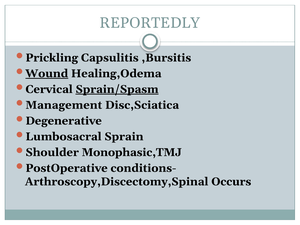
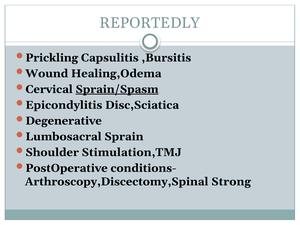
Wound underline: present -> none (47, 73)
Management: Management -> Epicondylitis (64, 105)
Monophasic,TMJ: Monophasic,TMJ -> Stimulation,TMJ (132, 152)
Occurs: Occurs -> Strong (231, 182)
